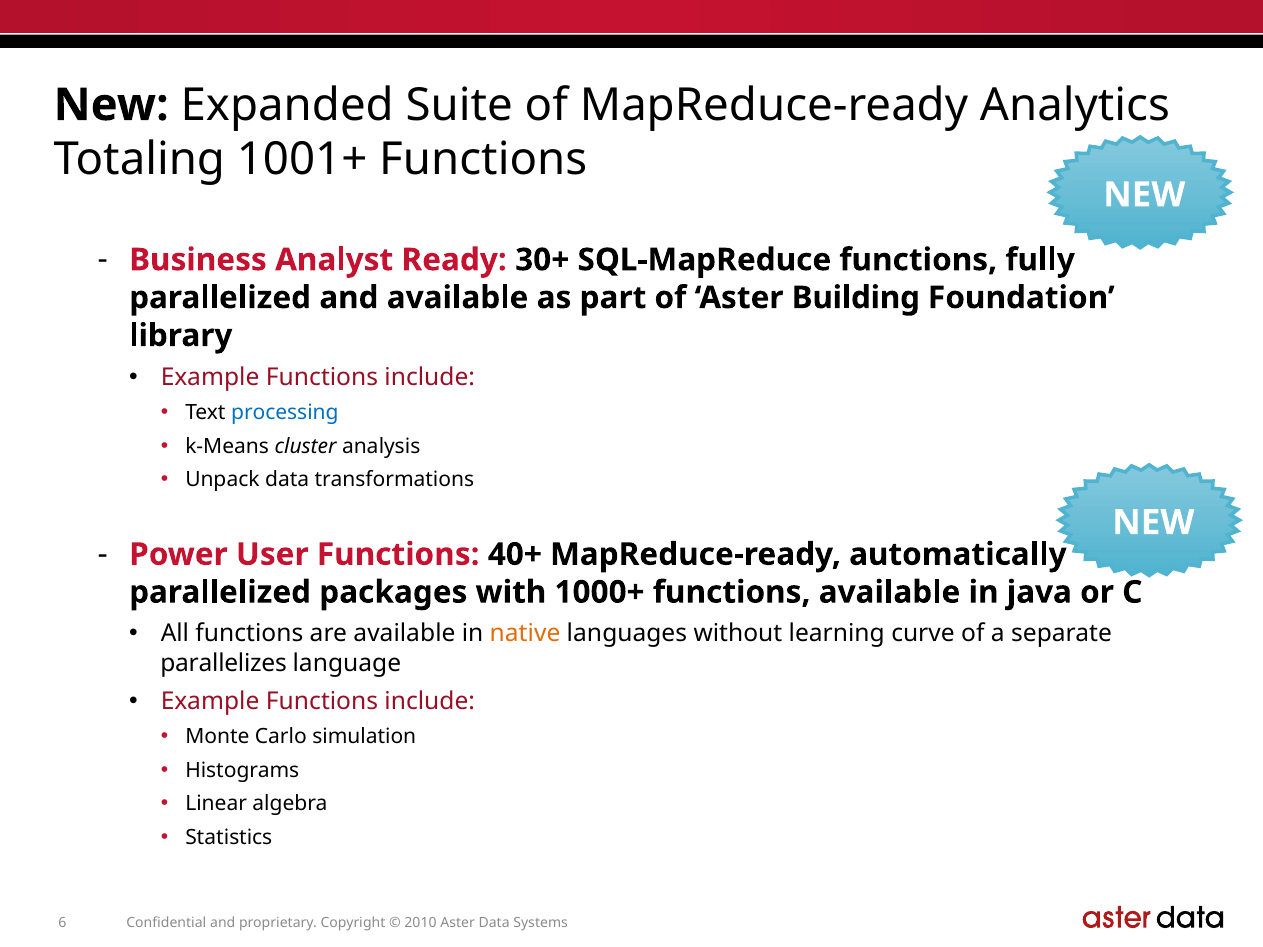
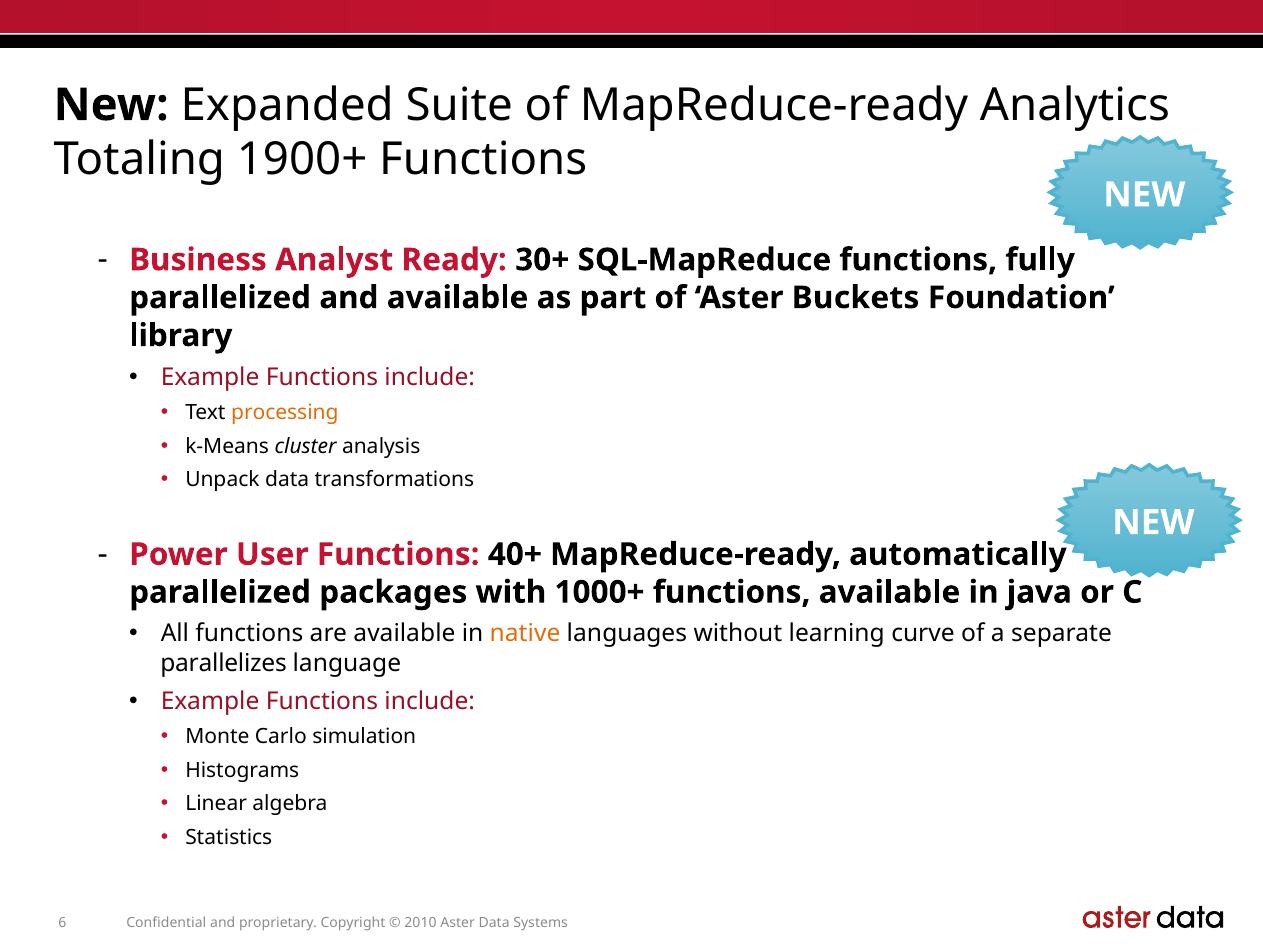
1001+: 1001+ -> 1900+ (302, 160)
Building: Building -> Buckets (856, 298)
processing colour: blue -> orange (285, 413)
